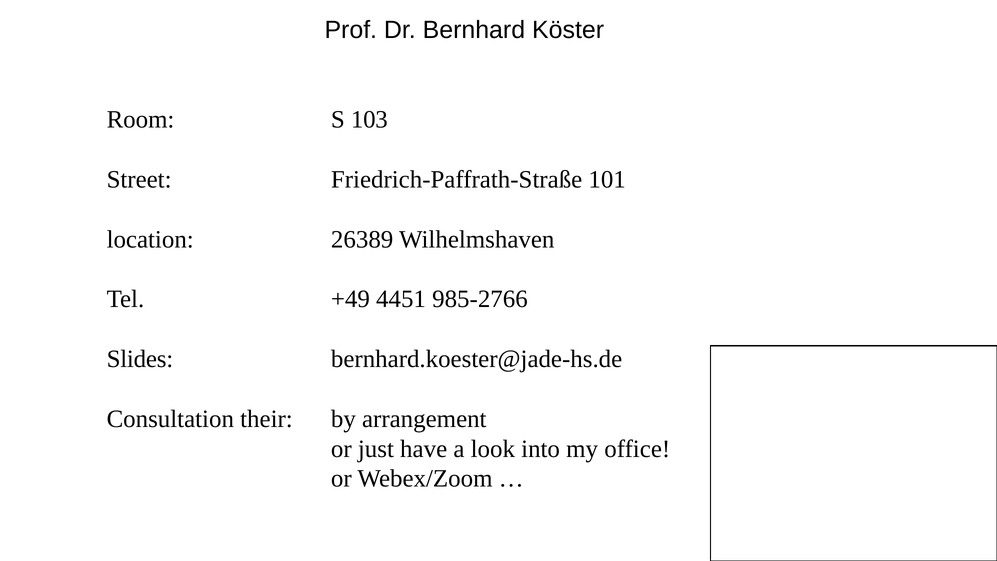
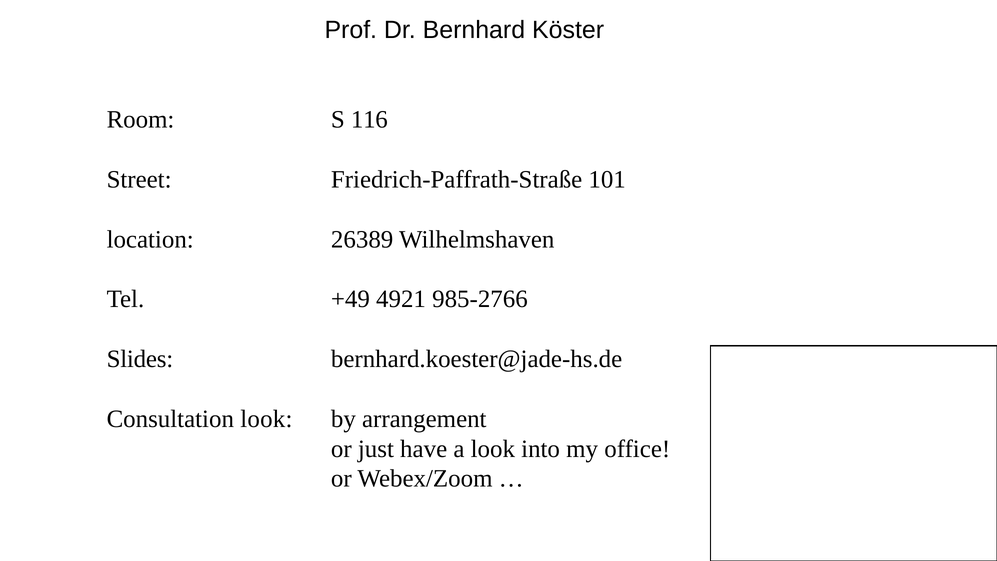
103: 103 -> 116 (369, 120)
4451: 4451 -> 4921 (401, 299)
Consultation their: their -> look (266, 419)
